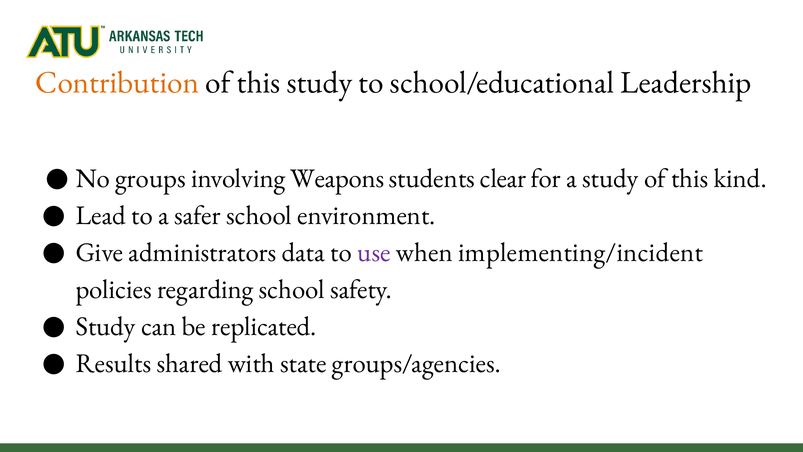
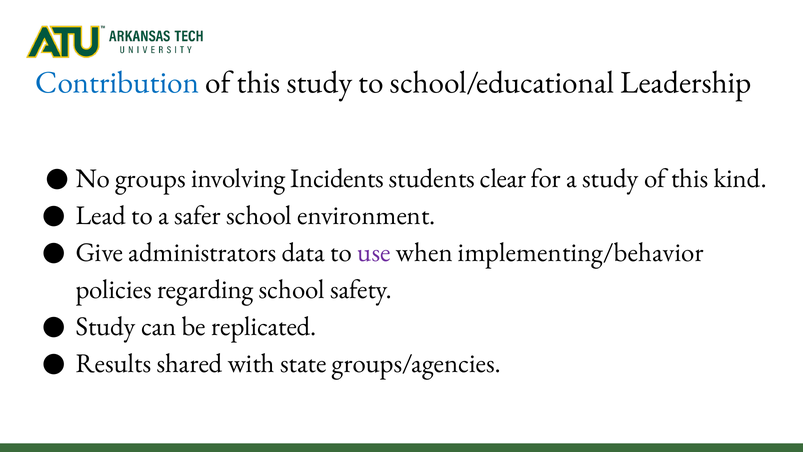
Contribution colour: orange -> blue (117, 82)
Weapons: Weapons -> Incidents (337, 179)
implementing/incident: implementing/incident -> implementing/behavior (581, 252)
